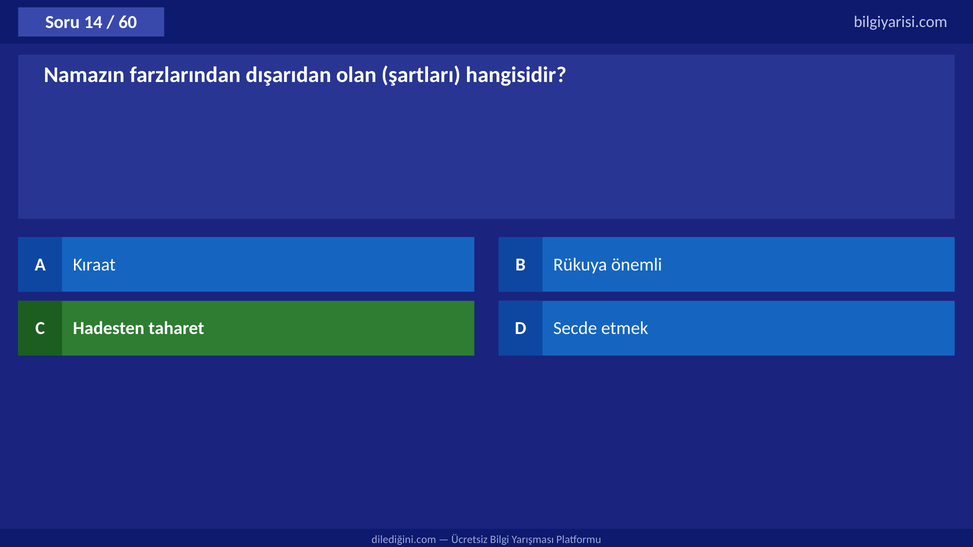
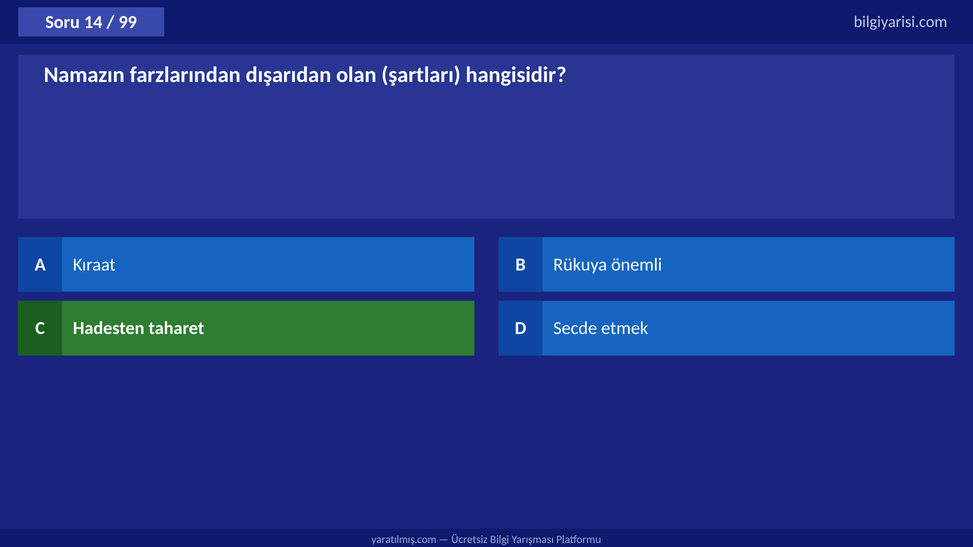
60: 60 -> 99 (128, 22)
dilediğini.com: dilediğini.com -> yaratılmış.com (404, 540)
